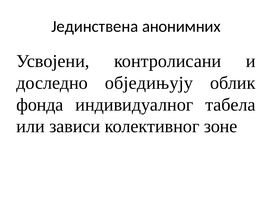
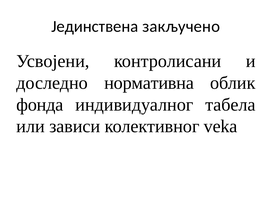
анонимних: анонимних -> закључено (181, 26)
обједињују: обједињују -> нормативна (149, 83)
зоне: зоне -> veka (221, 126)
